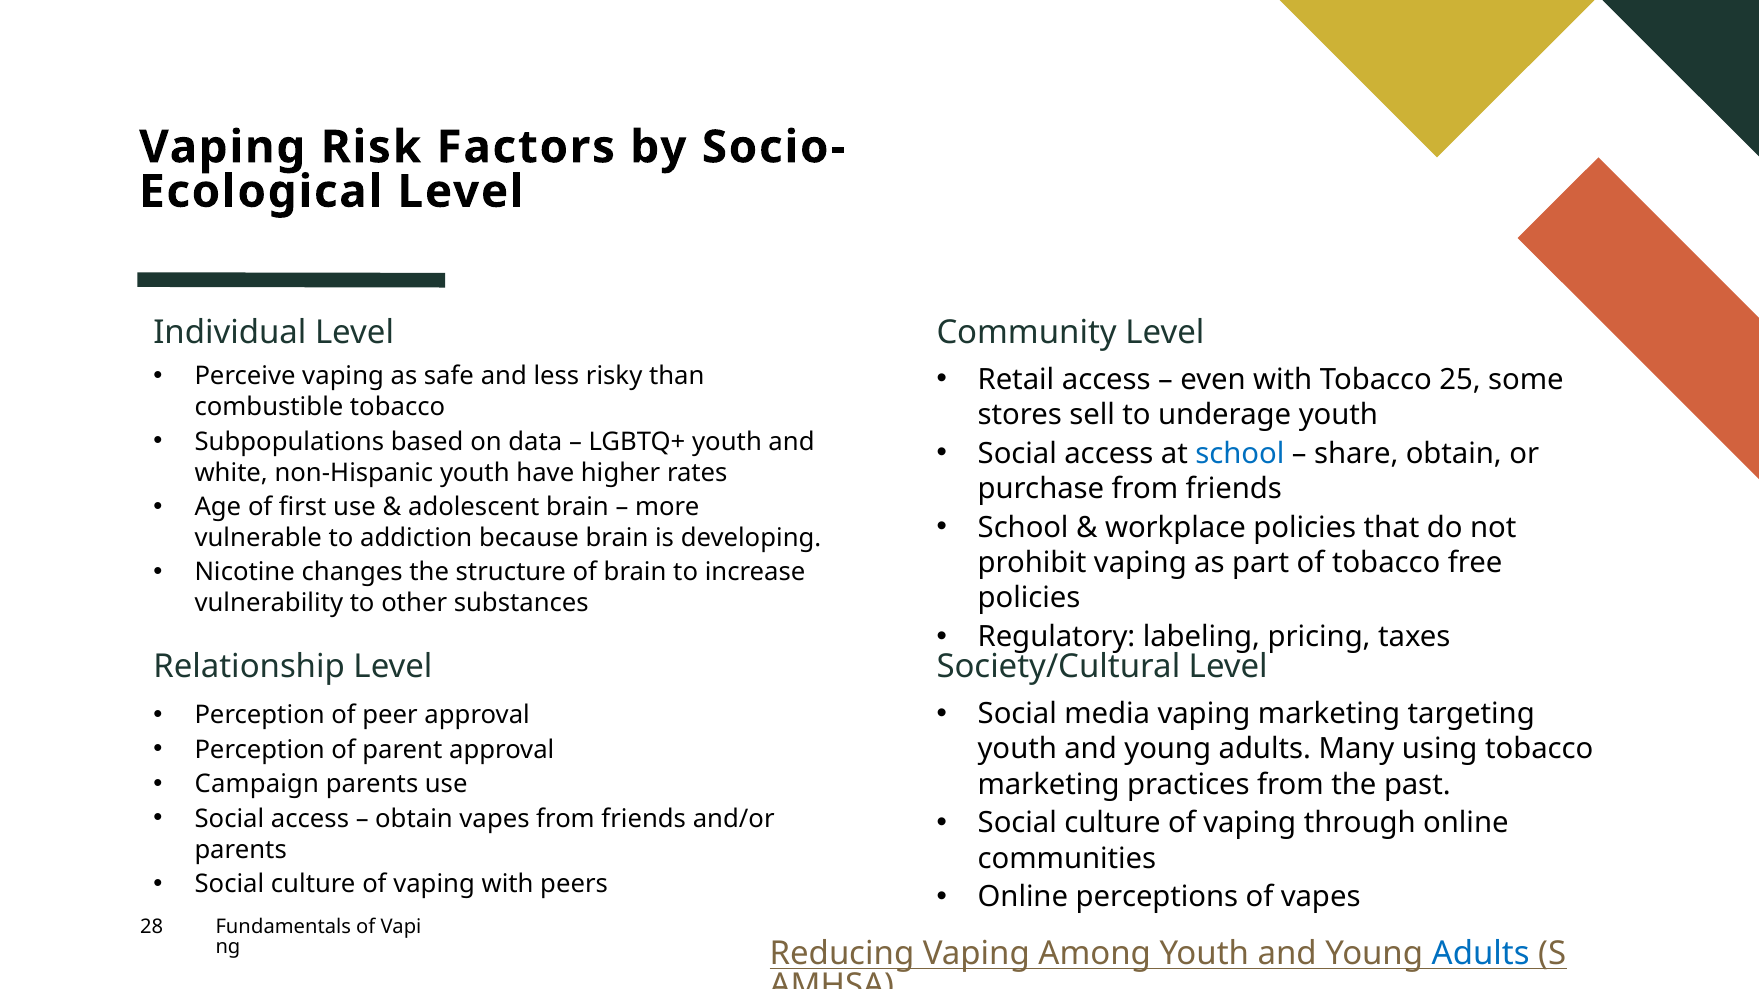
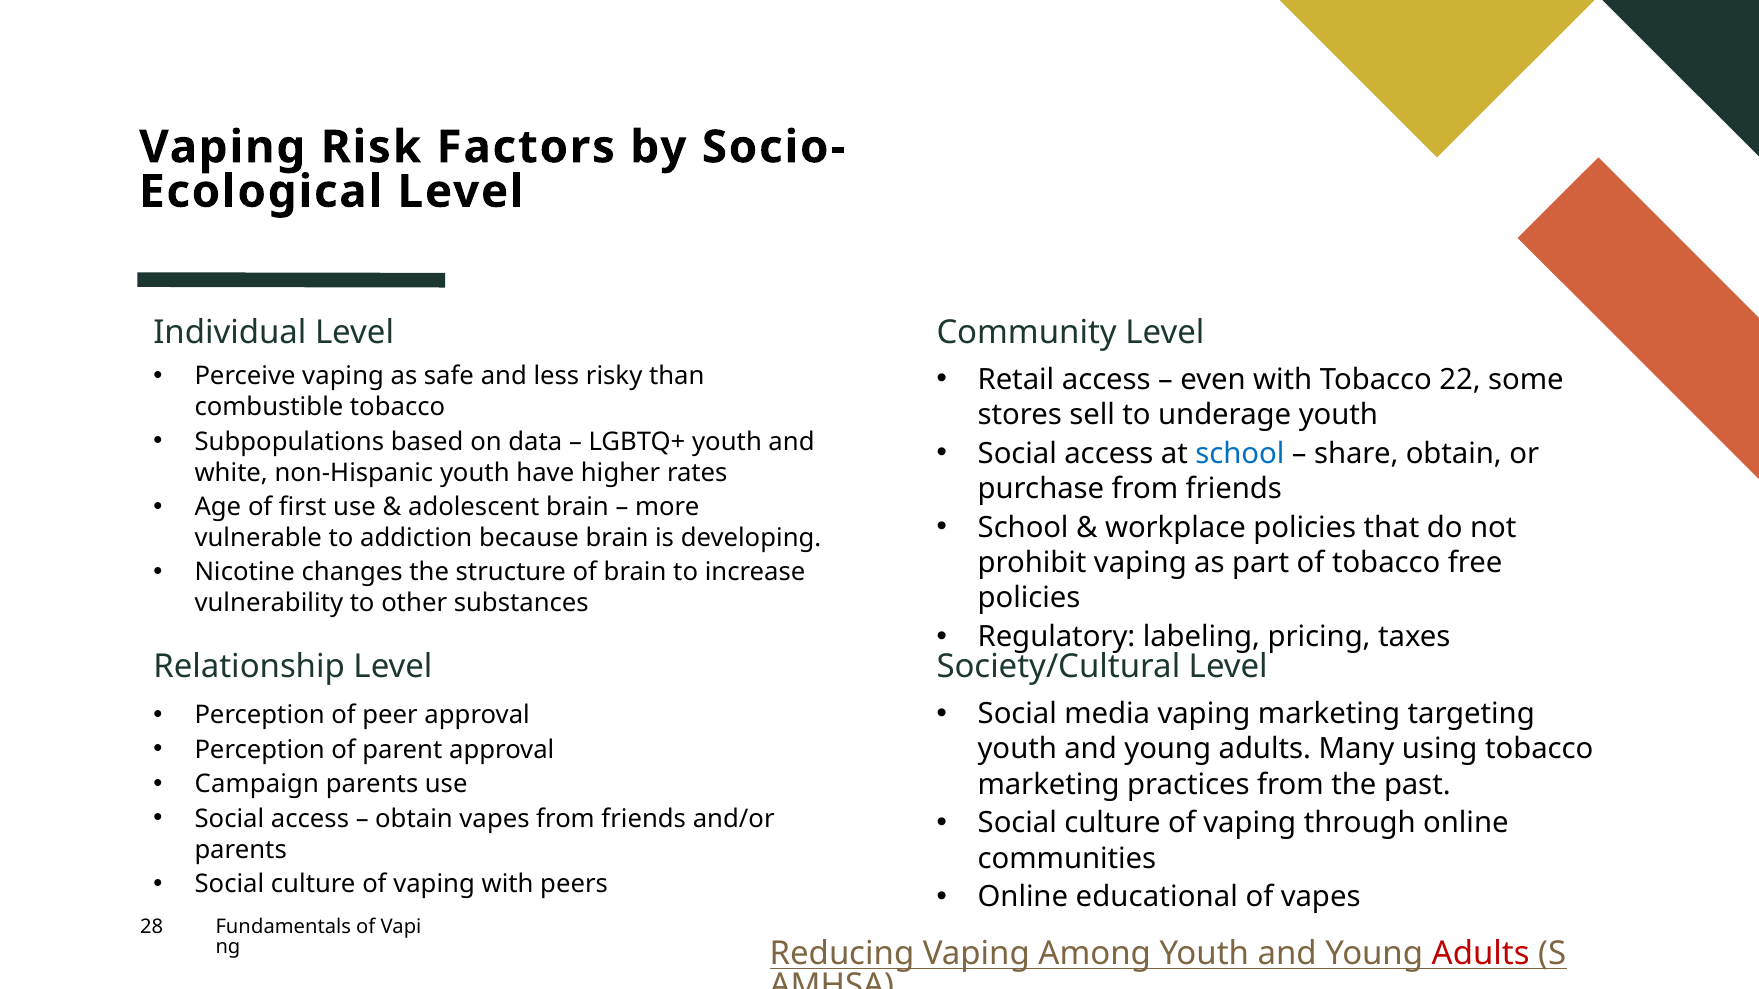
25: 25 -> 22 (1460, 380)
perceptions: perceptions -> educational (1157, 898)
Adults colour: blue -> red (1481, 954)
